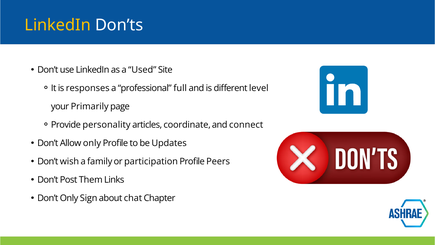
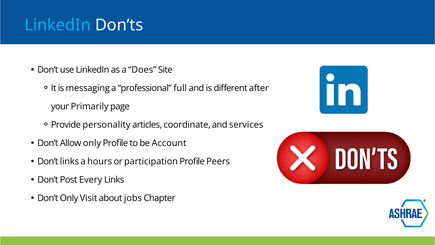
LinkedIn colour: yellow -> light blue (58, 25)
Used: Used -> Does (142, 70)
responses: responses -> messaging (88, 88)
level: level -> after (259, 88)
connect: connect -> services (246, 125)
Updates: Updates -> Account (169, 143)
Don’t wish: wish -> links (69, 161)
family: family -> hours (100, 161)
Them: Them -> Every (91, 180)
Sign: Sign -> Visit (89, 198)
chat: chat -> jobs (133, 198)
